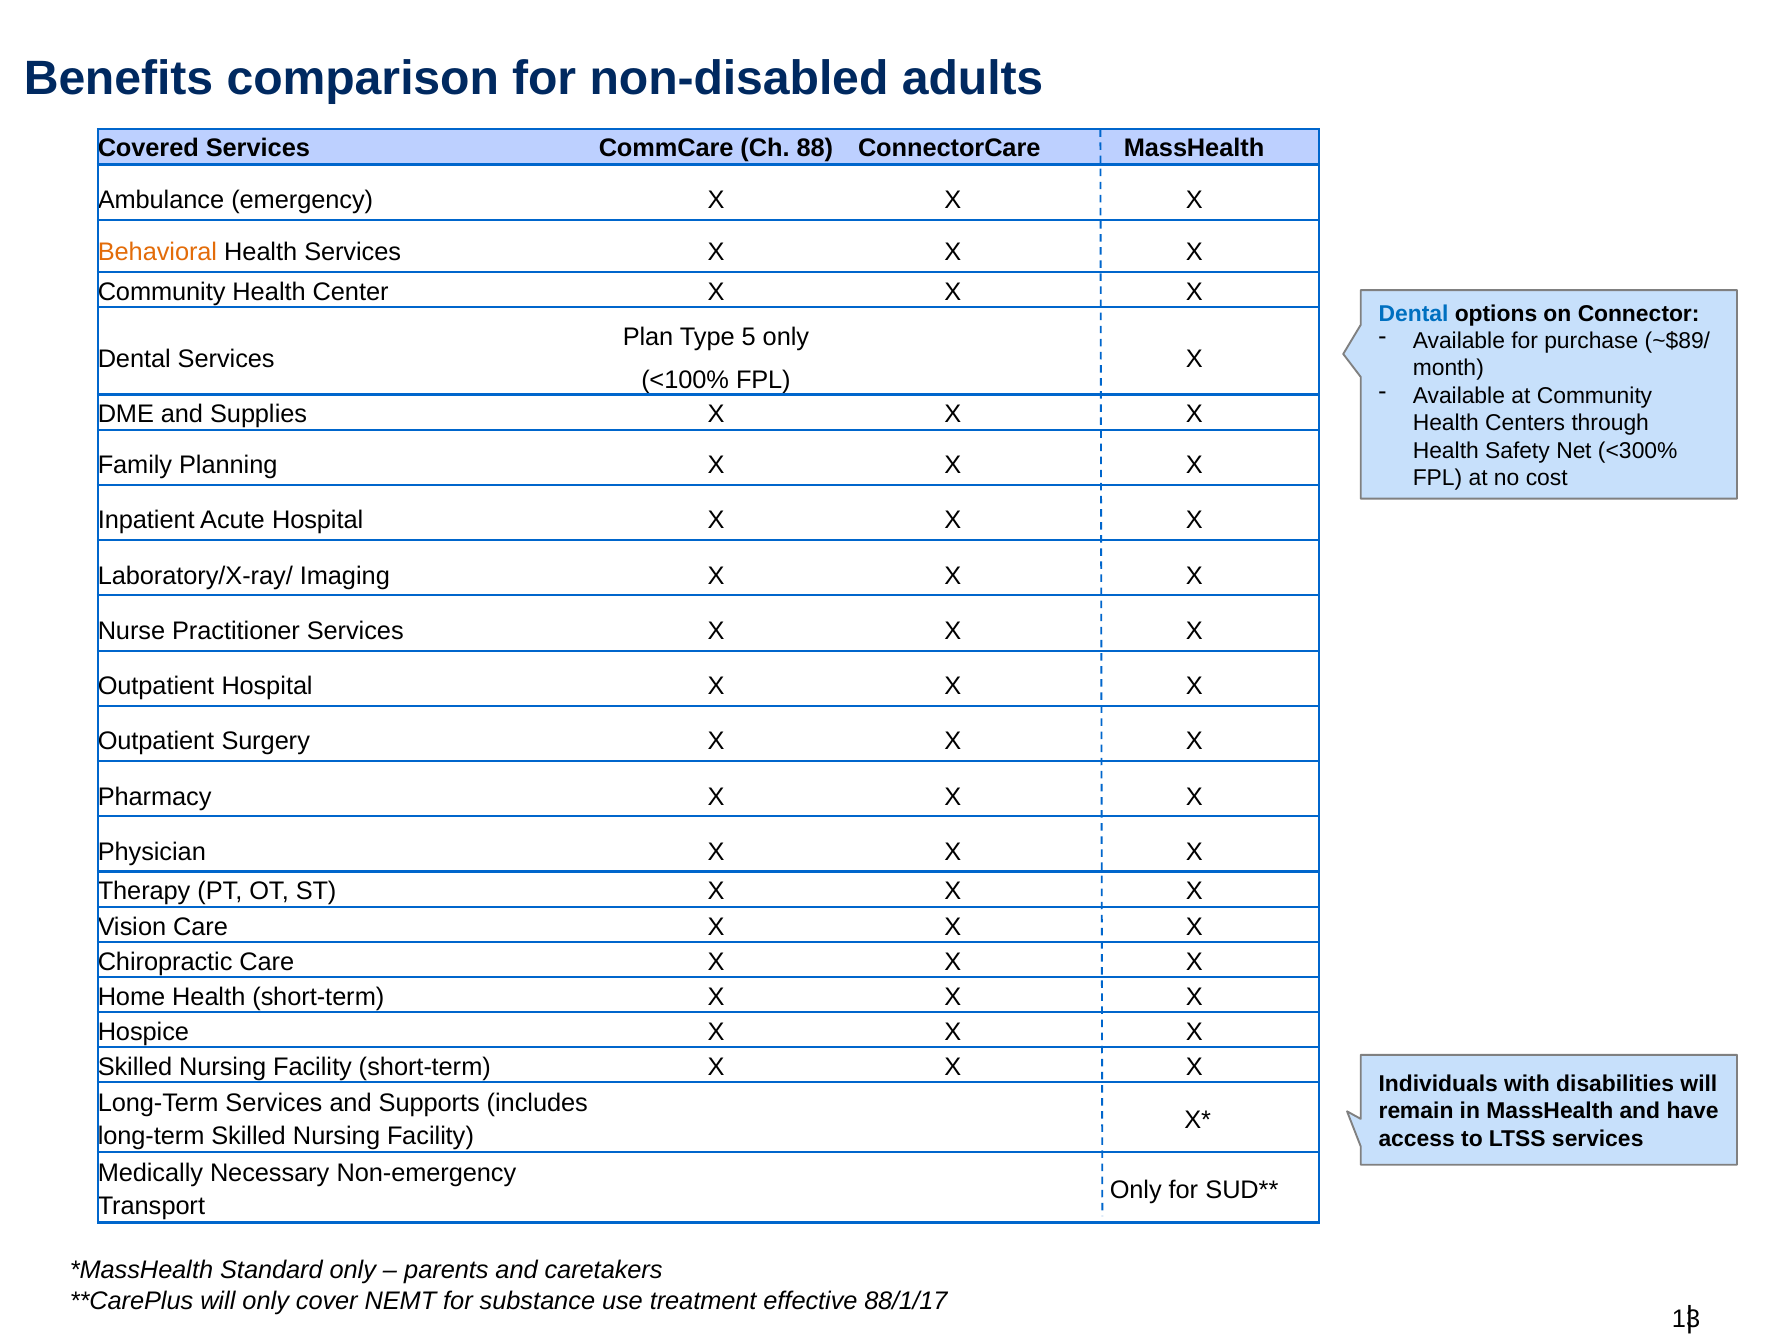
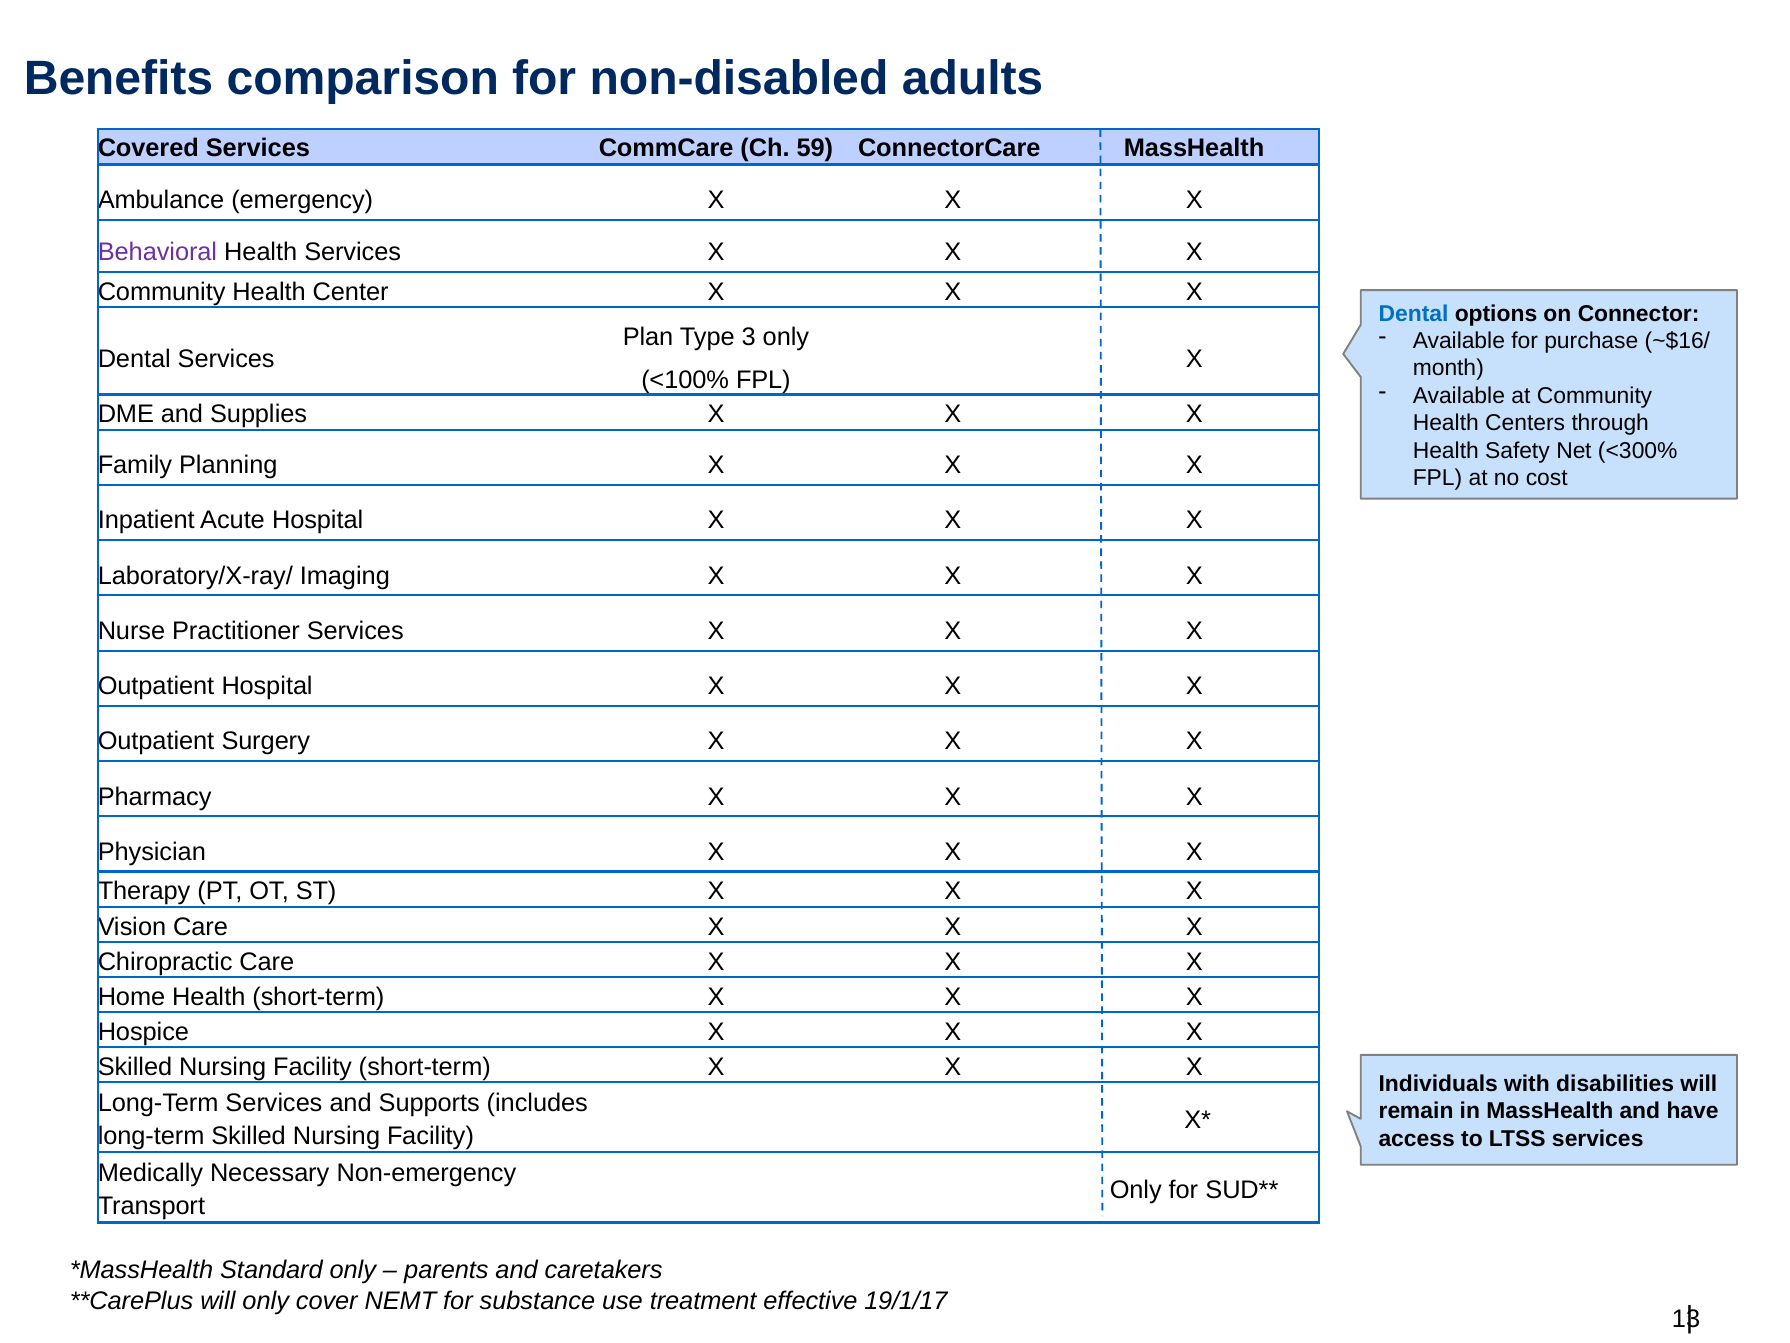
88: 88 -> 59 (815, 148)
Behavioral colour: orange -> purple (158, 252)
5: 5 -> 3 (749, 337)
~$89/: ~$89/ -> ~$16/ (1677, 341)
88/1/17: 88/1/17 -> 19/1/17 (906, 1301)
